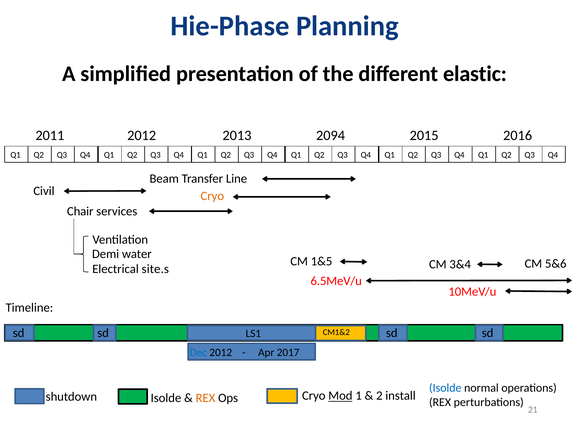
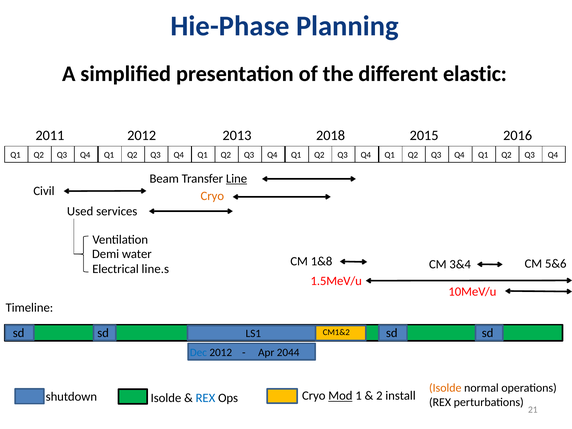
2094: 2094 -> 2018 (331, 135)
Line underline: none -> present (237, 179)
Chair: Chair -> Used (80, 211)
1&5: 1&5 -> 1&8 (322, 261)
site.s: site.s -> line.s (155, 269)
6.5MeV/u: 6.5MeV/u -> 1.5MeV/u (336, 281)
2017: 2017 -> 2044 (288, 353)
Isolde colour: blue -> orange (445, 388)
REX colour: orange -> blue (205, 398)
